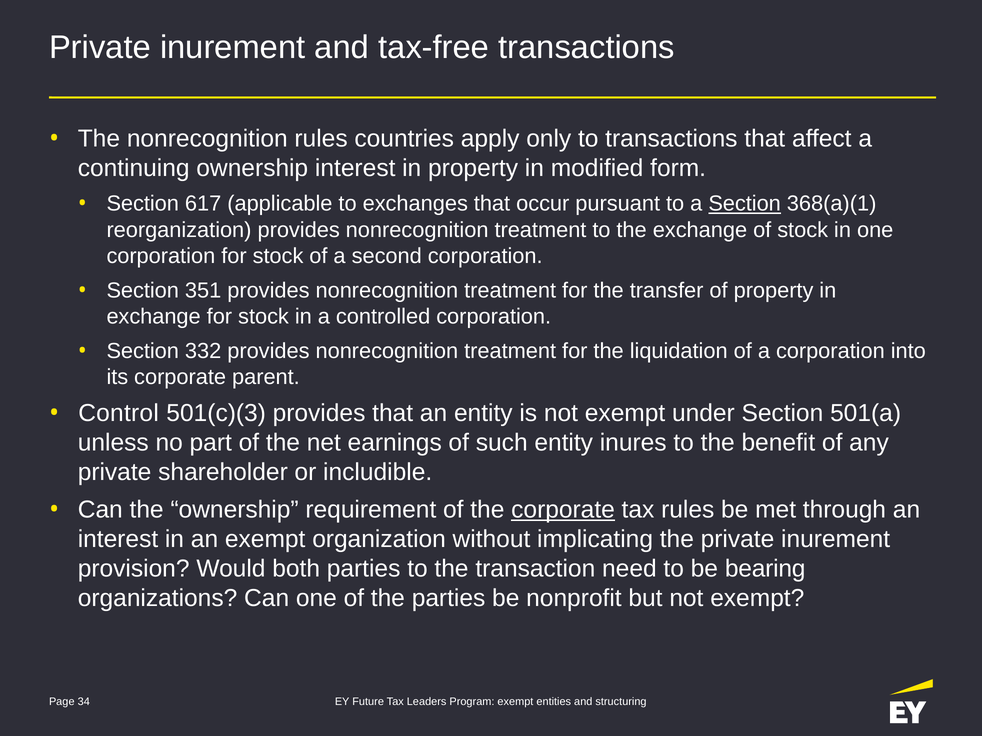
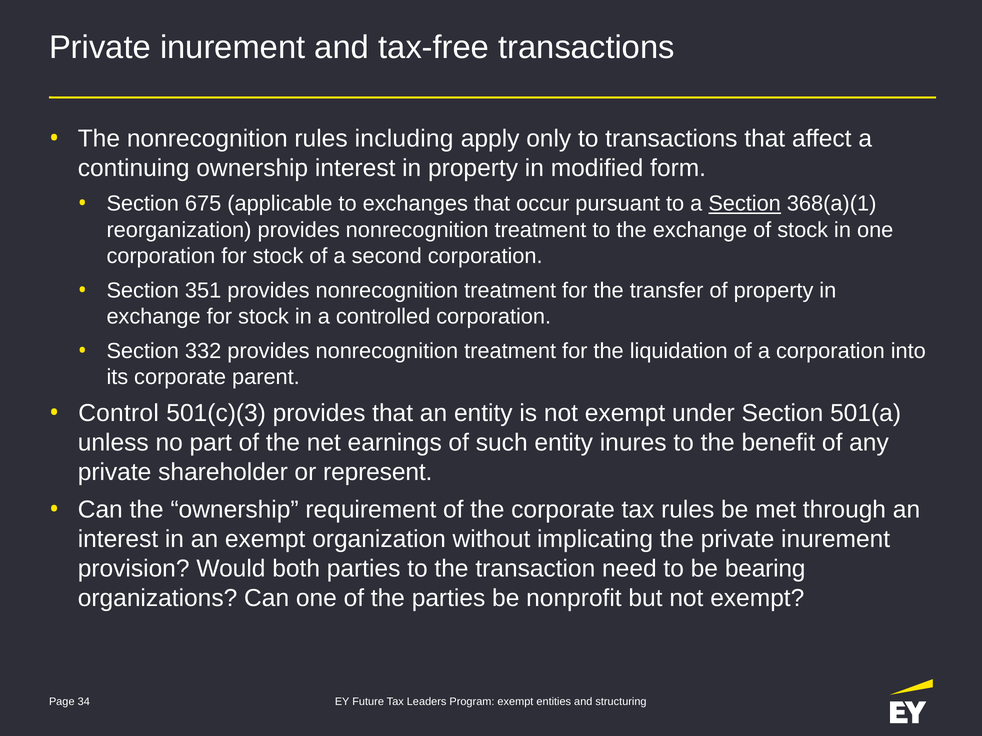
countries: countries -> including (404, 139)
617: 617 -> 675 (203, 204)
includible: includible -> represent (378, 472)
corporate underline: present -> none (563, 510)
